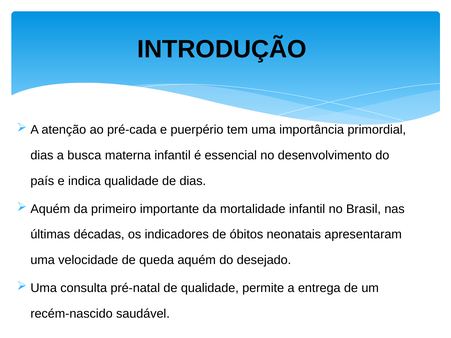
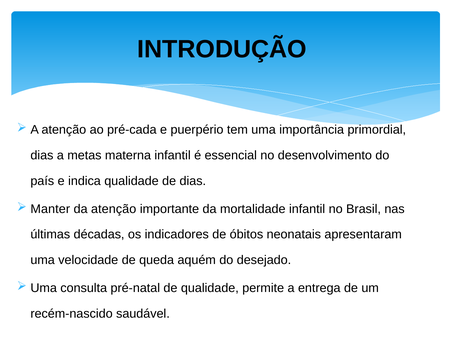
busca: busca -> metas (84, 155)
Aquém: Aquém -> Manter (50, 209)
da primeiro: primeiro -> atenção (114, 209)
